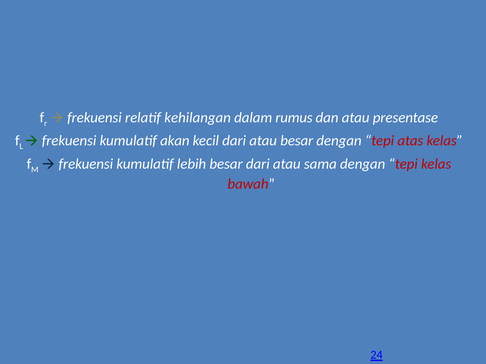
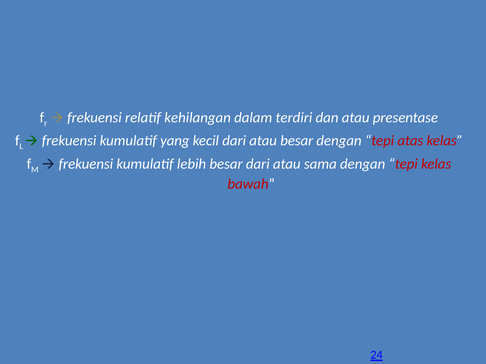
rumus: rumus -> terdiri (294, 118)
akan: akan -> yang (175, 141)
